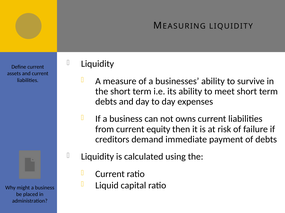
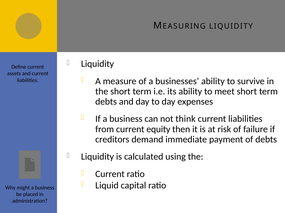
owns: owns -> think (186, 119)
